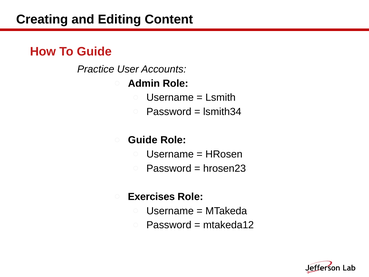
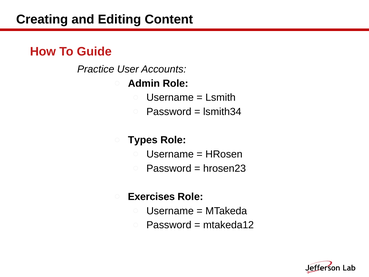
Guide: Guide -> Types (143, 140)
